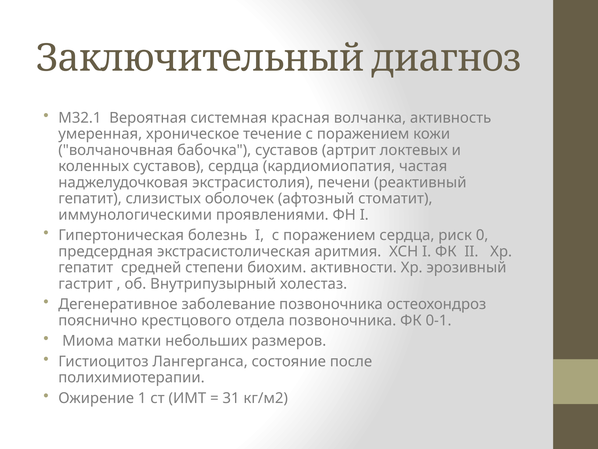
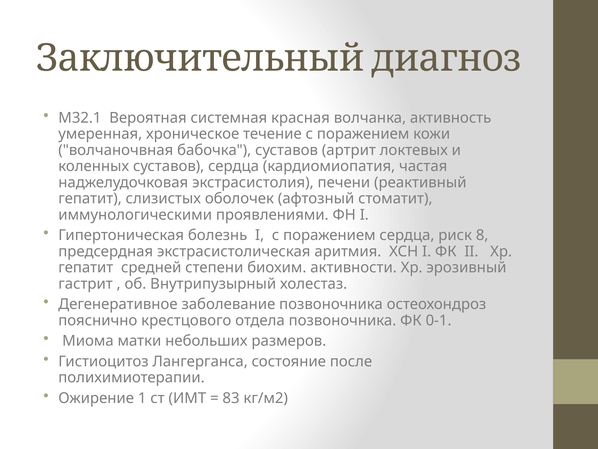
0: 0 -> 8 (482, 235)
31: 31 -> 83 (231, 398)
